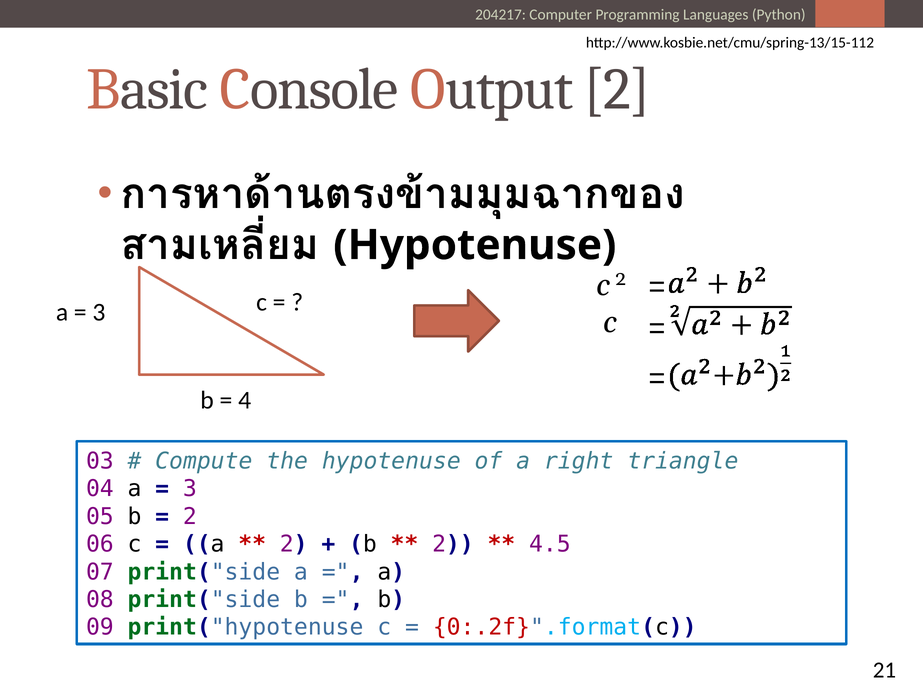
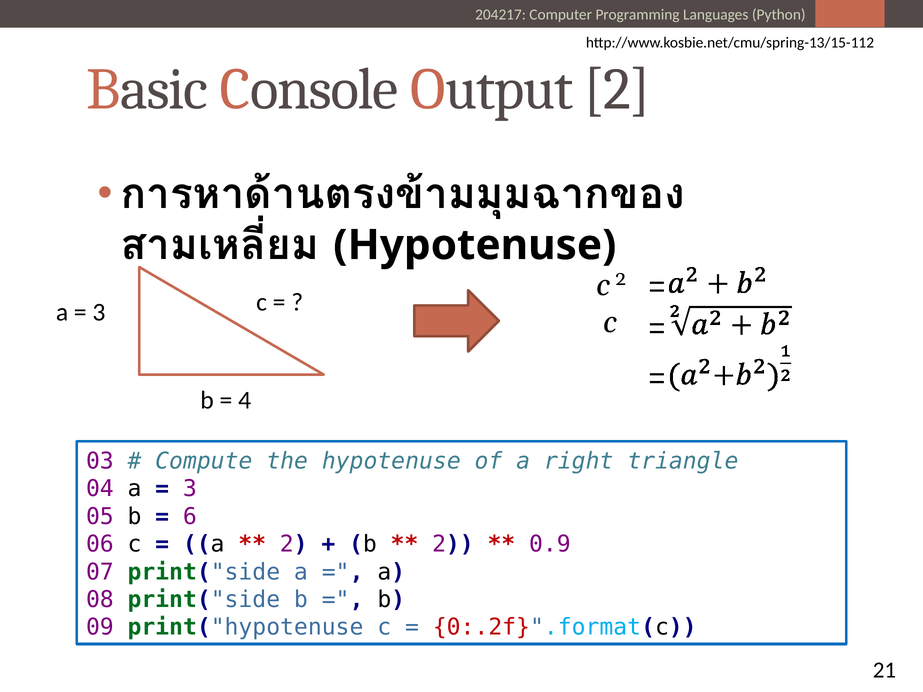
2: 2 -> 6 (190, 517)
4.5: 4.5 -> 0.9 (550, 544)
